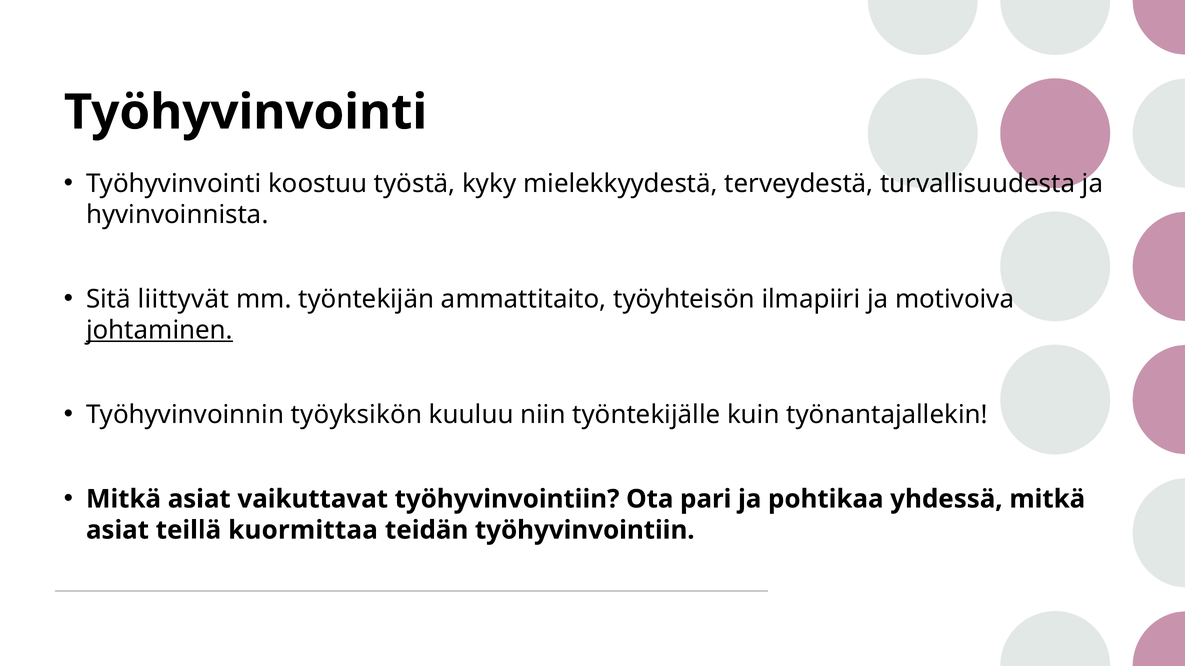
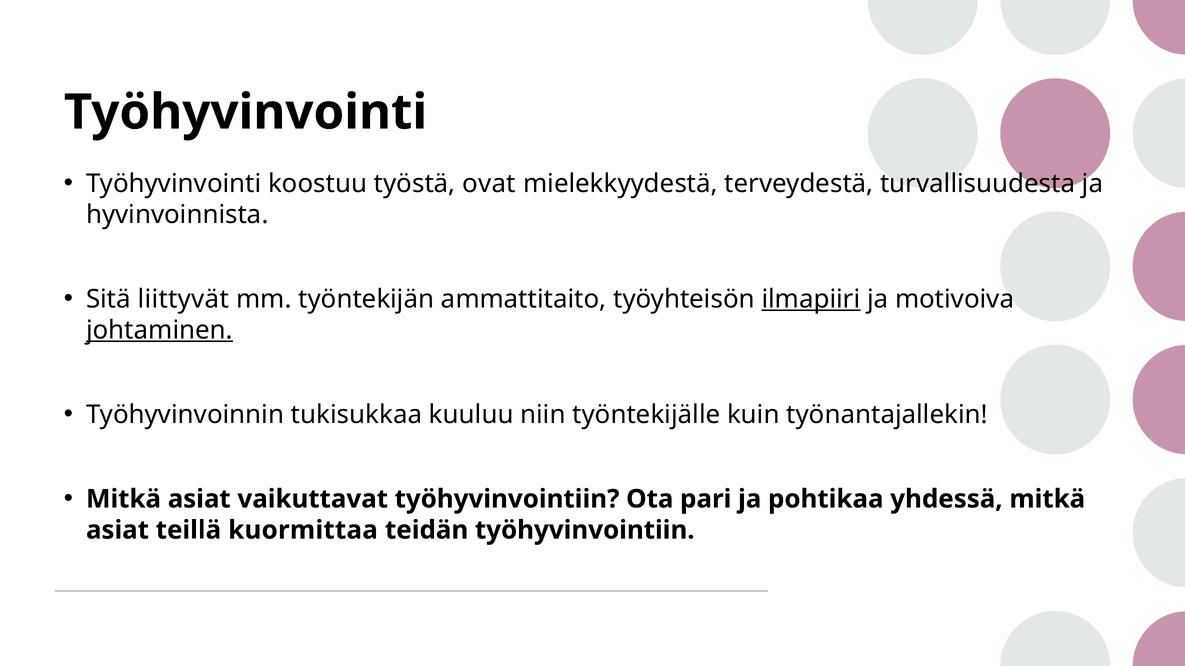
kyky: kyky -> ovat (489, 184)
ilmapiiri underline: none -> present (811, 299)
työyksikön: työyksikön -> tukisukkaa (357, 415)
